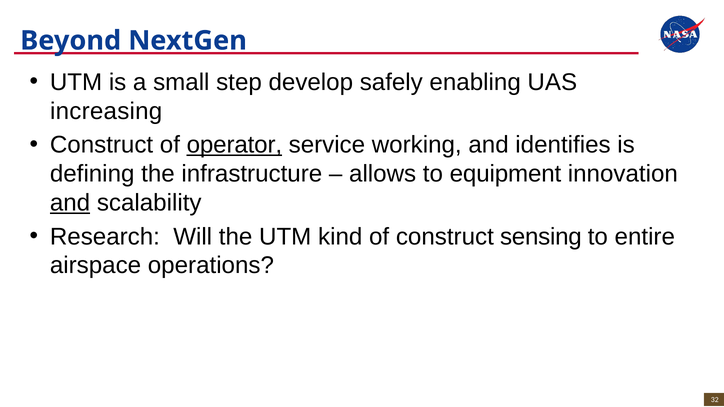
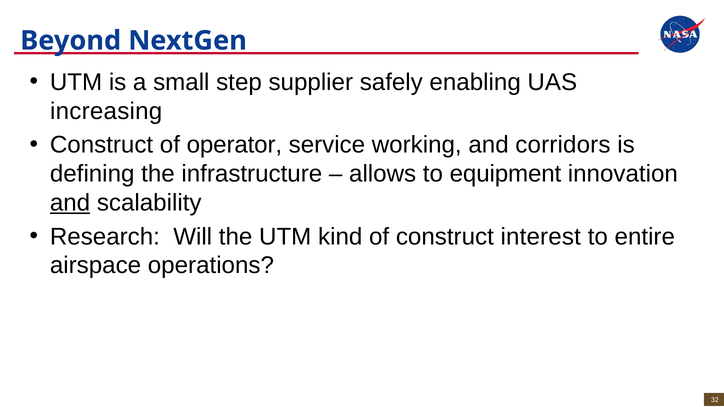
develop: develop -> supplier (311, 82)
operator underline: present -> none (234, 145)
identifies: identifies -> corridors (563, 145)
sensing: sensing -> interest (541, 237)
